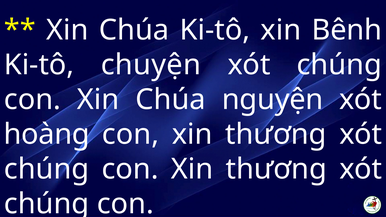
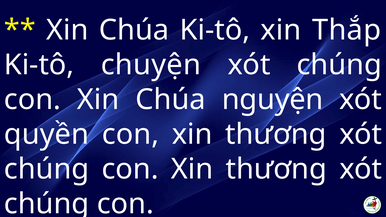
Bênh: Bênh -> Thắp (347, 30)
hoàng: hoàng -> quyền (46, 134)
